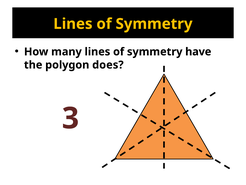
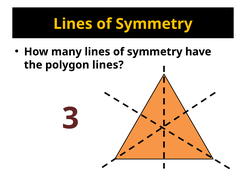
polygon does: does -> lines (108, 65)
